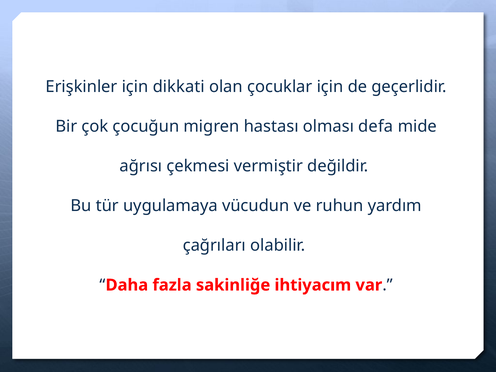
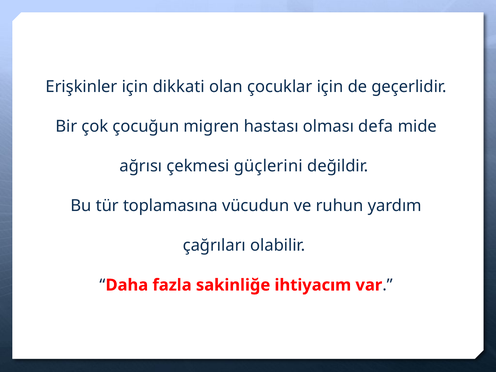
vermiştir: vermiştir -> güçlerini (268, 166)
uygulamaya: uygulamaya -> toplamasına (171, 206)
